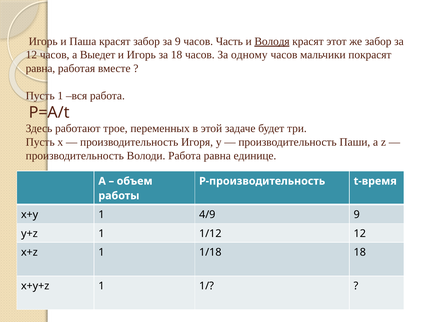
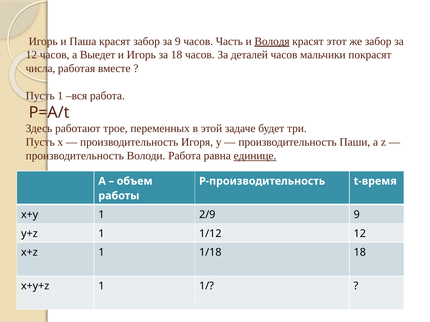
одному: одному -> деталей (249, 55)
равна: равна -> числа (40, 69)
единице underline: none -> present (255, 156)
4/9: 4/9 -> 2/9 (207, 215)
